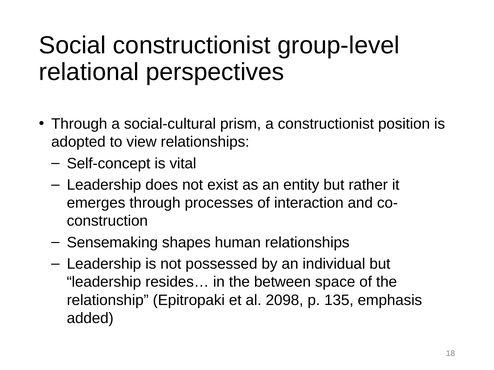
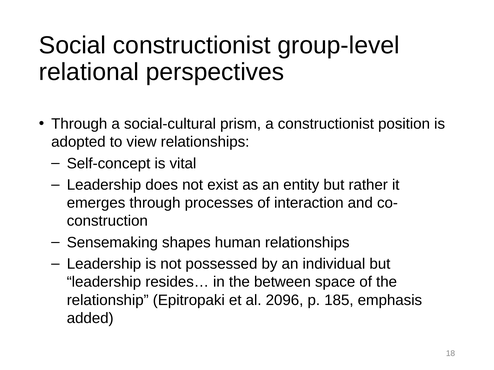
2098: 2098 -> 2096 (285, 300)
135: 135 -> 185 (339, 300)
